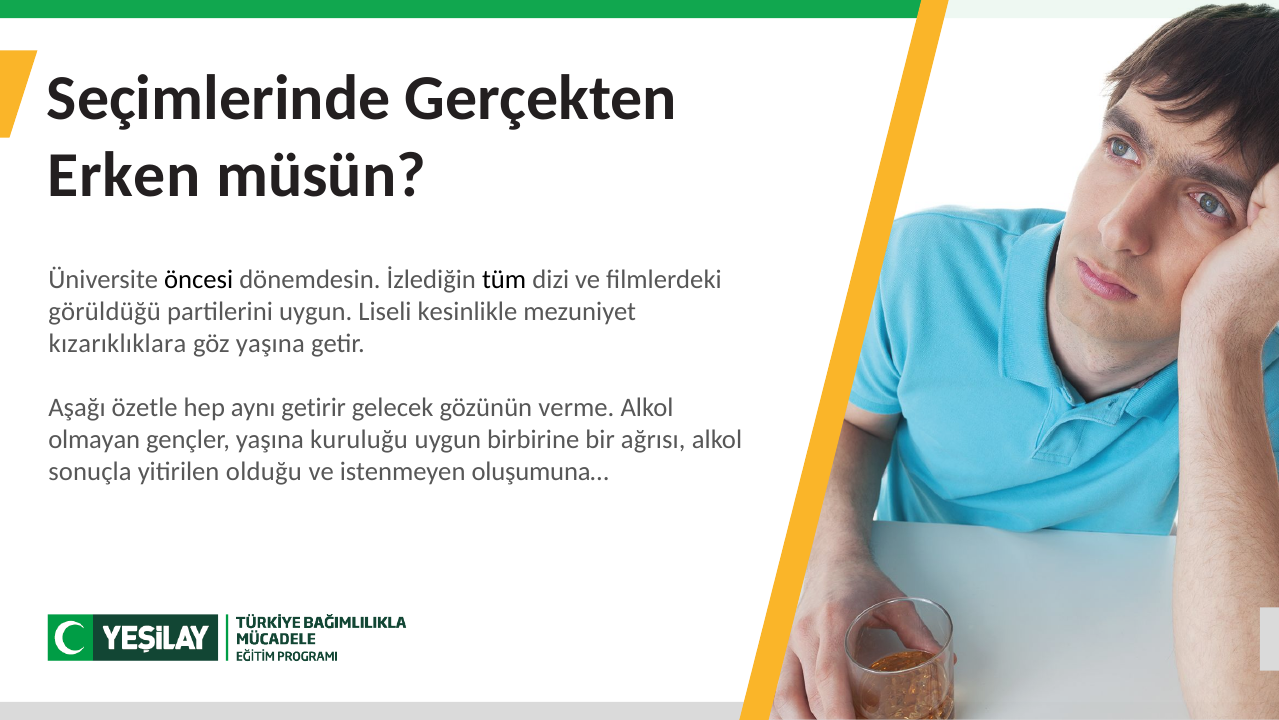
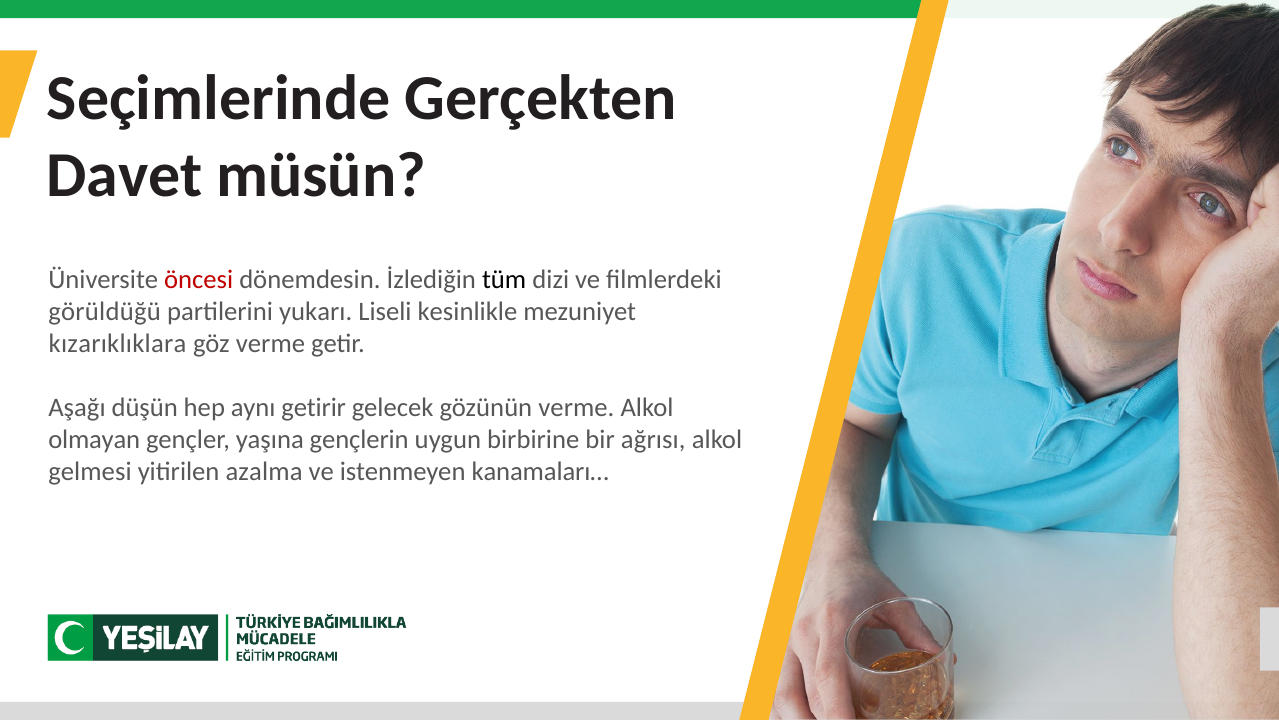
Erken: Erken -> Davet (125, 175)
öncesi colour: black -> red (199, 279)
partilerini uygun: uygun -> yukarı (316, 311)
göz yaşına: yaşına -> verme (270, 343)
özetle: özetle -> düşün (145, 407)
kuruluğu: kuruluğu -> gençlerin (359, 439)
sonuçla: sonuçla -> gelmesi (90, 471)
olduğu: olduğu -> azalma (264, 471)
oluşumuna…: oluşumuna… -> kanamaları… (540, 471)
